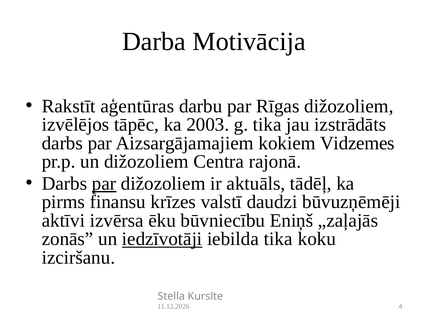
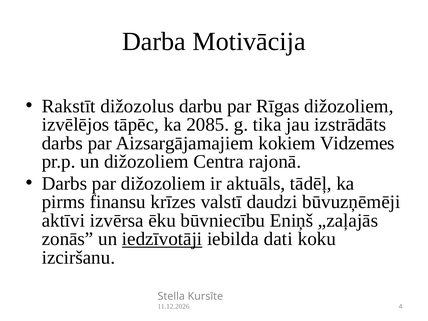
aģentūras: aģentūras -> dižozolus (137, 106)
2003: 2003 -> 2085 (208, 125)
par underline: present -> none (104, 184)
iebilda tika: tika -> dati (278, 239)
